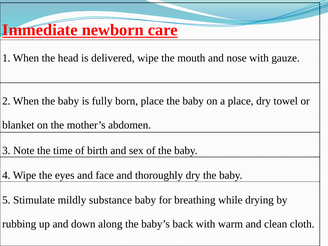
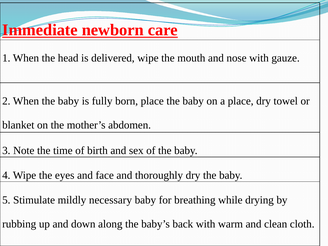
substance: substance -> necessary (110, 200)
